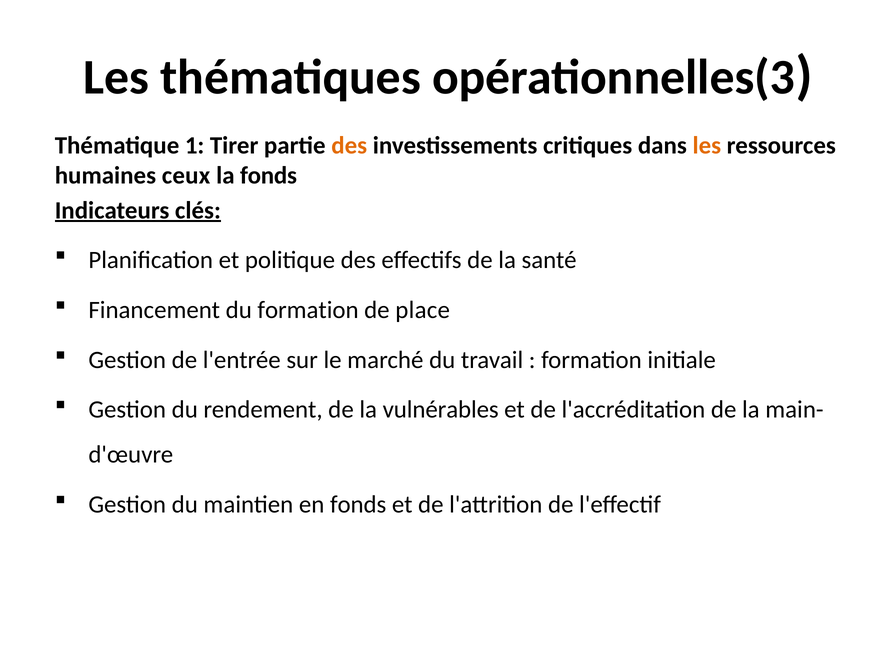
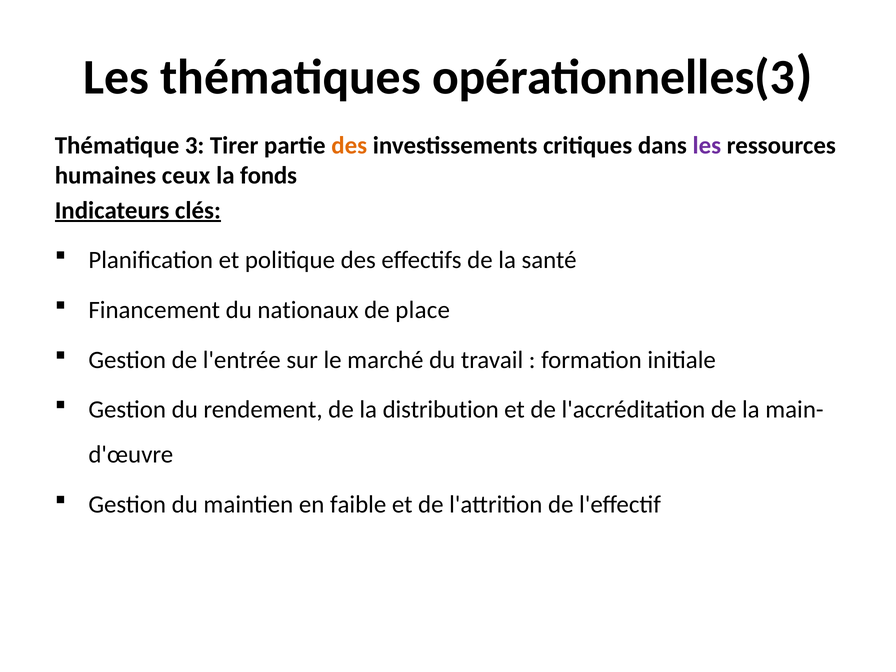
1: 1 -> 3 (195, 146)
les colour: orange -> purple (707, 146)
du formation: formation -> nationaux (308, 310)
vulnérables: vulnérables -> distribution (441, 410)
en fonds: fonds -> faible (358, 504)
